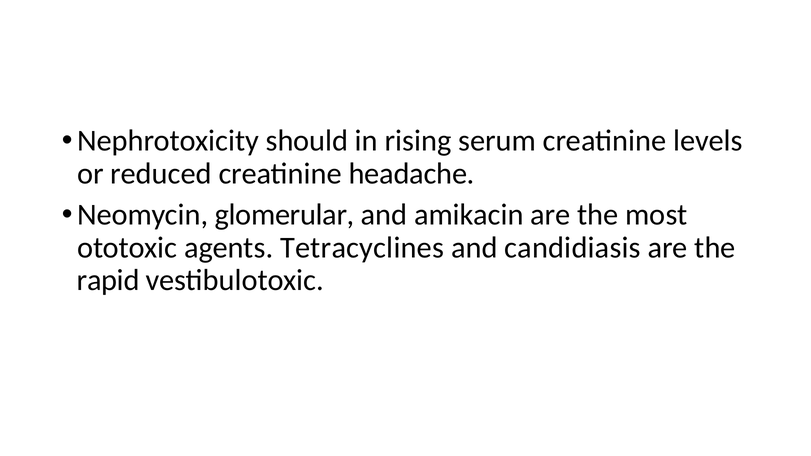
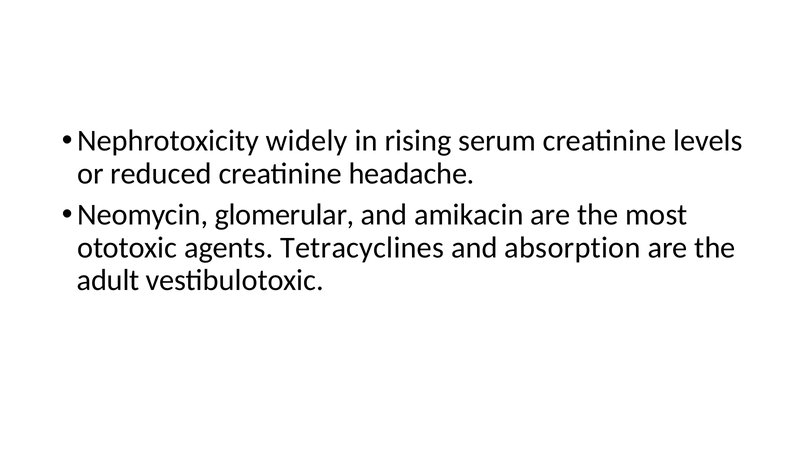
should: should -> widely (307, 141)
candidiasis: candidiasis -> absorption (573, 248)
rapid: rapid -> adult (108, 281)
